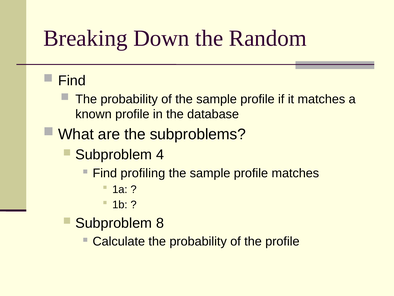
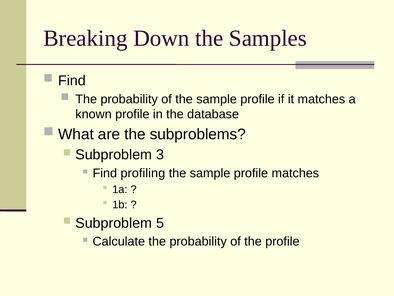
Random: Random -> Samples (268, 38)
4: 4 -> 3 (160, 155)
8: 8 -> 5 (160, 223)
